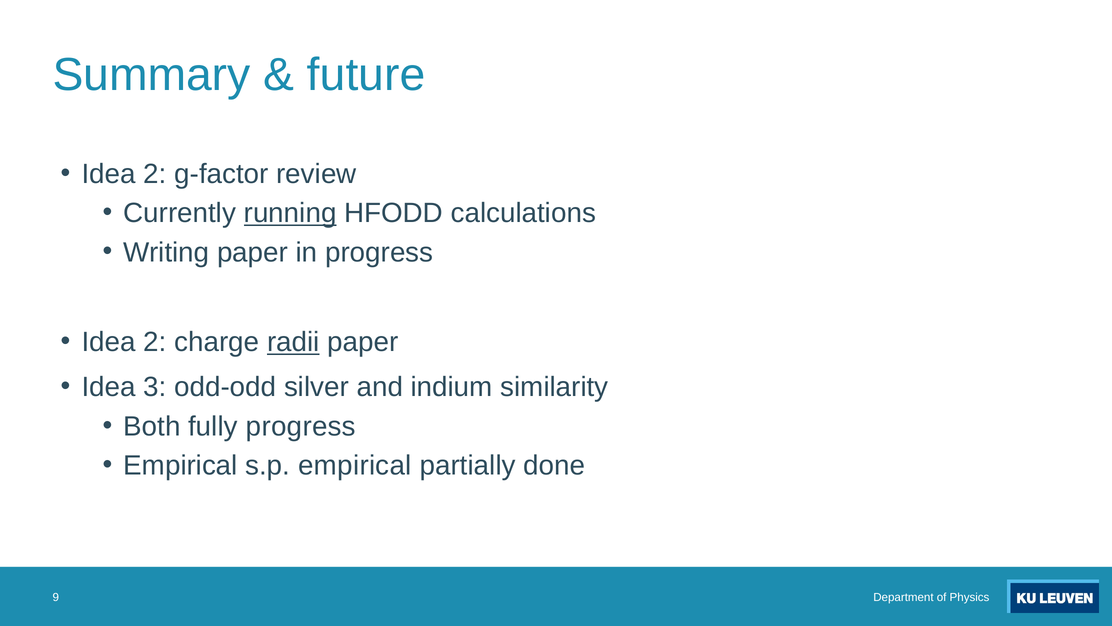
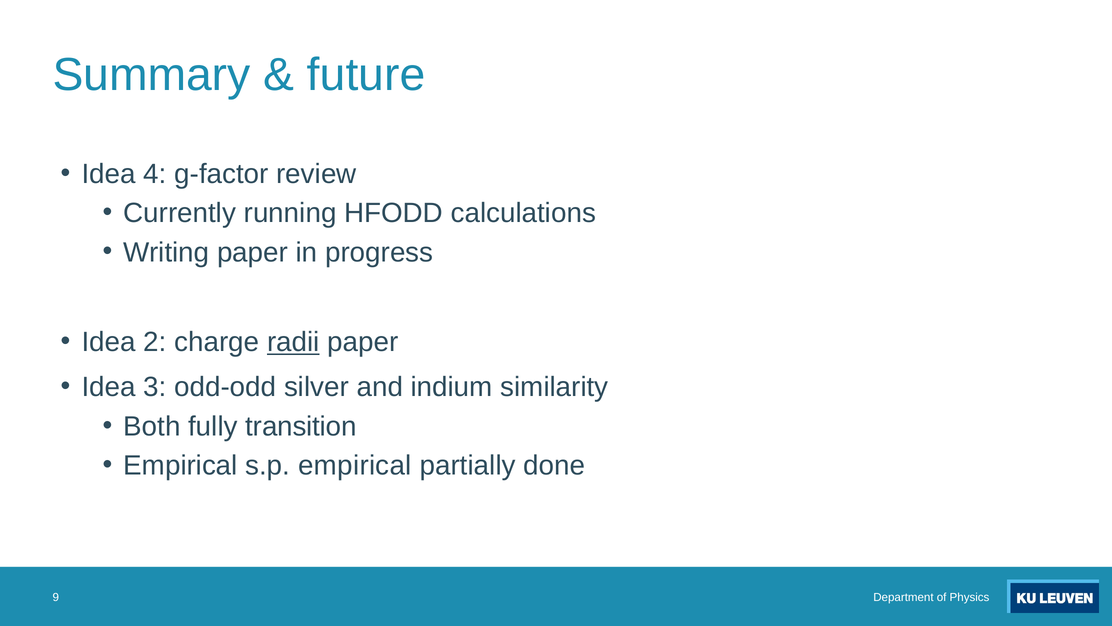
2: 2 -> 4 (155, 174)
running underline: present -> none (290, 213)
fully progress: progress -> transition (301, 426)
